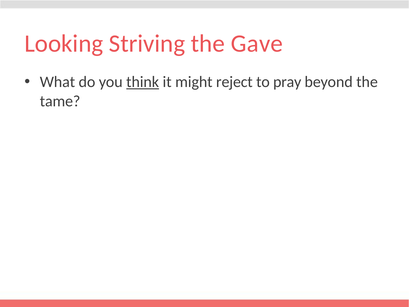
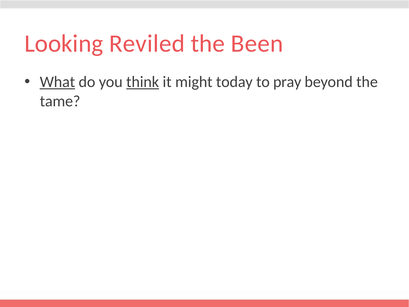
Striving: Striving -> Reviled (147, 44)
Gave: Gave -> Been (257, 44)
What underline: none -> present (57, 82)
reject: reject -> today (234, 82)
